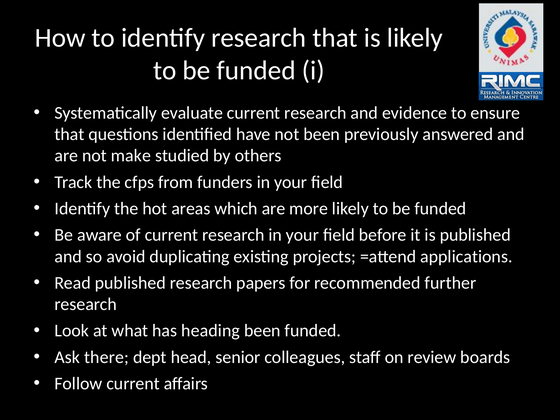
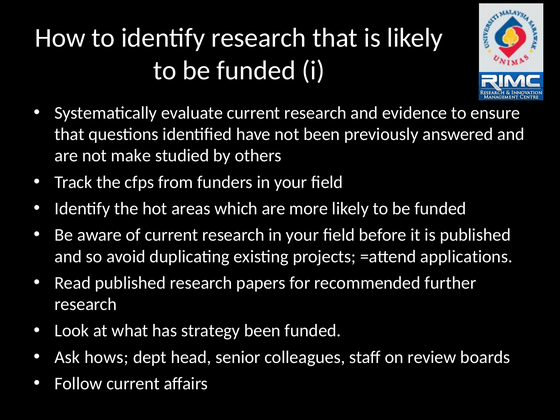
heading: heading -> strategy (211, 331)
there: there -> hows (106, 357)
